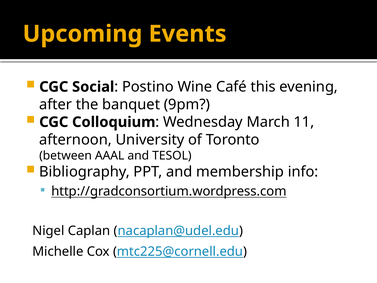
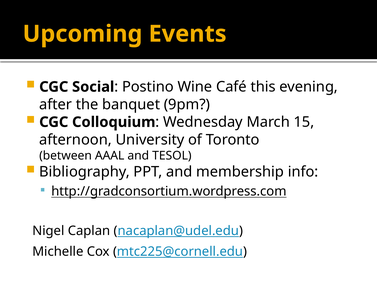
11: 11 -> 15 (304, 122)
